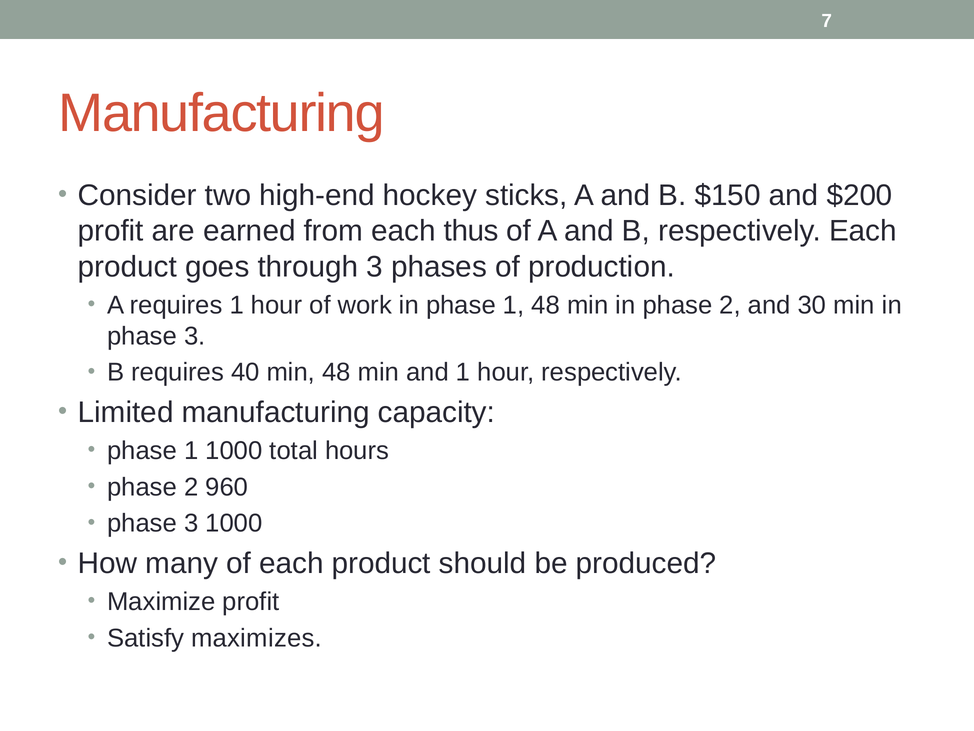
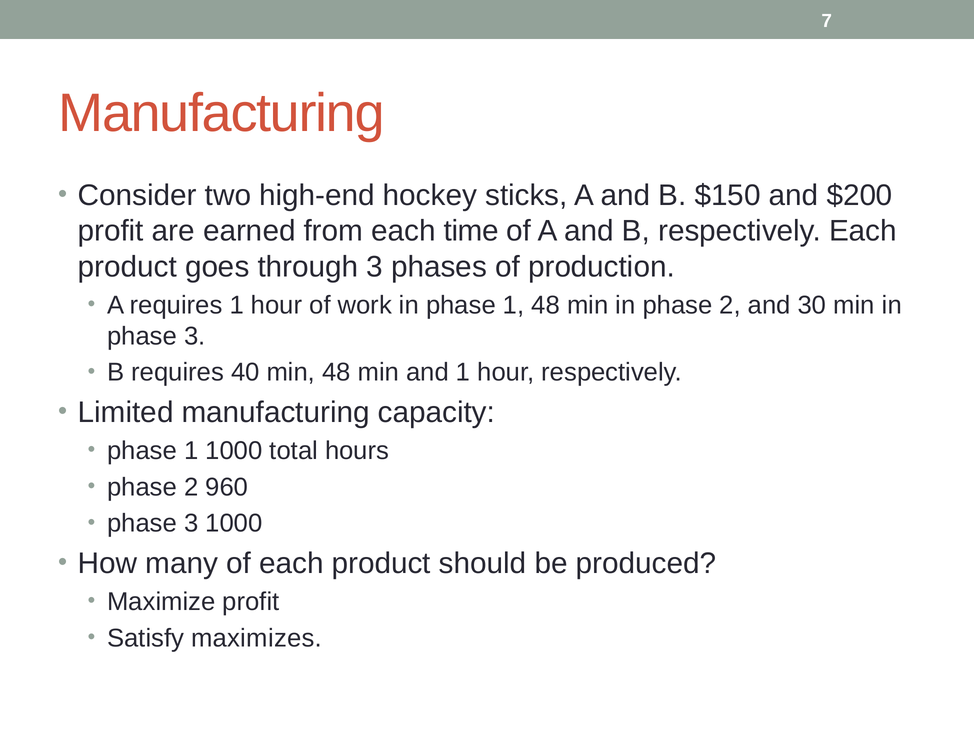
thus: thus -> time (471, 231)
